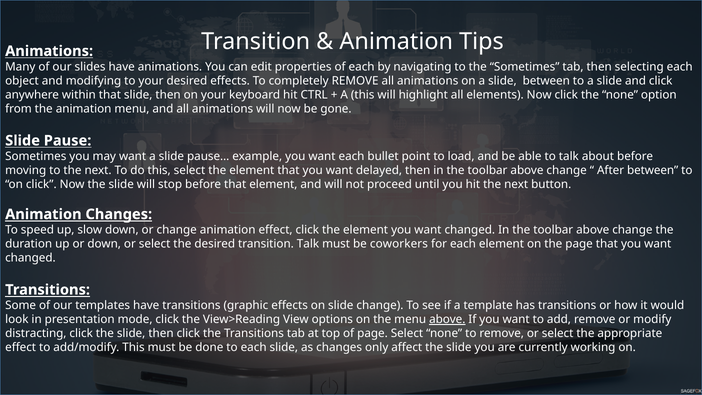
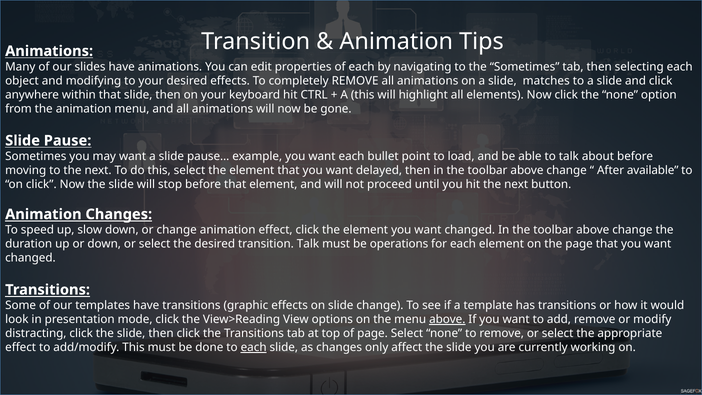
slide between: between -> matches (546, 81)
After between: between -> available (653, 170)
coworkers: coworkers -> operations (399, 244)
each underline: none -> present (254, 347)
